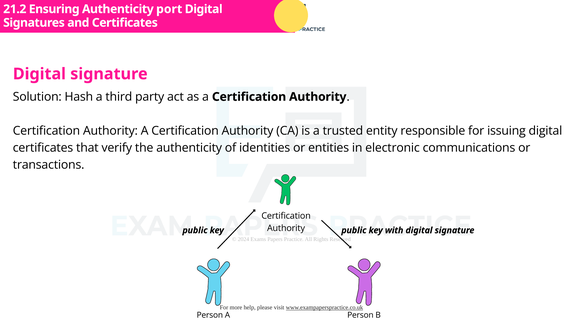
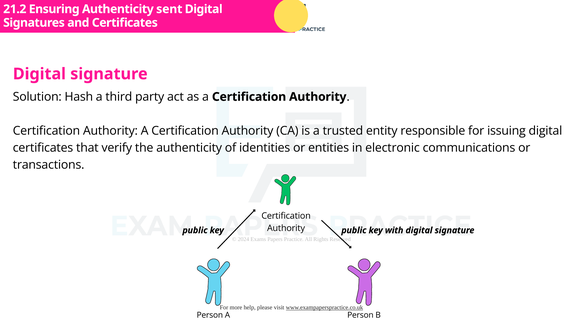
port: port -> sent (169, 9)
